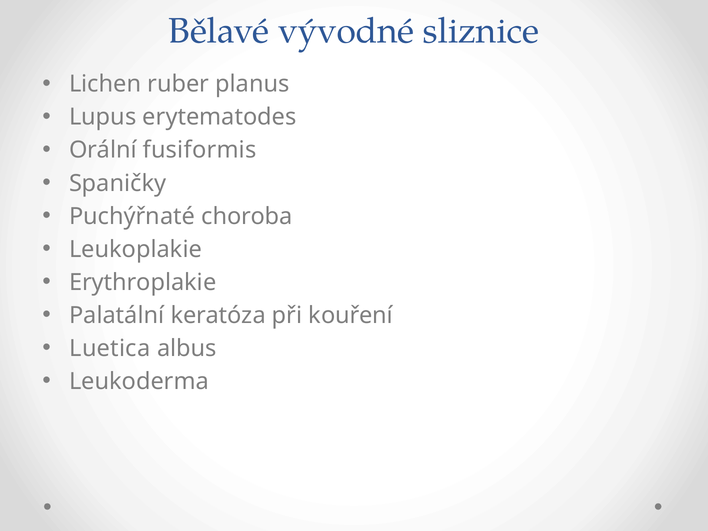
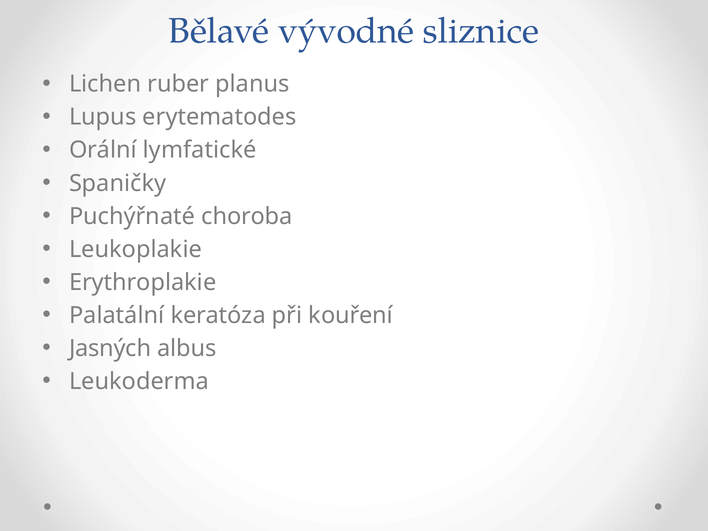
fusiformis: fusiformis -> lymfatické (200, 150)
Luetica: Luetica -> Jasných (110, 348)
